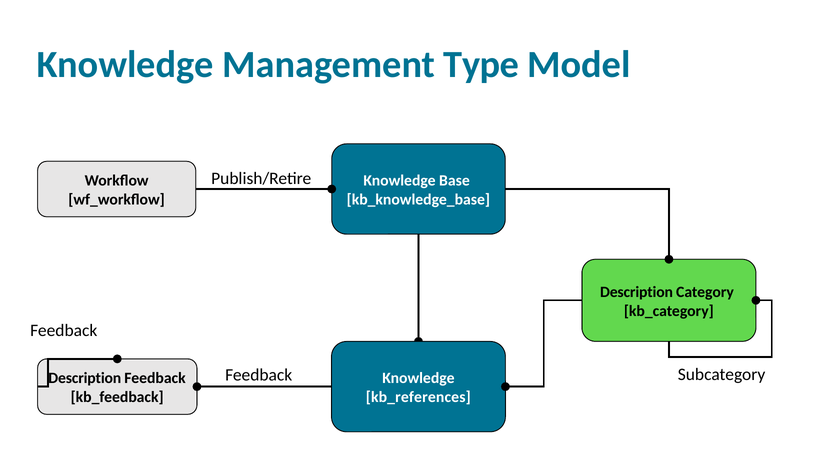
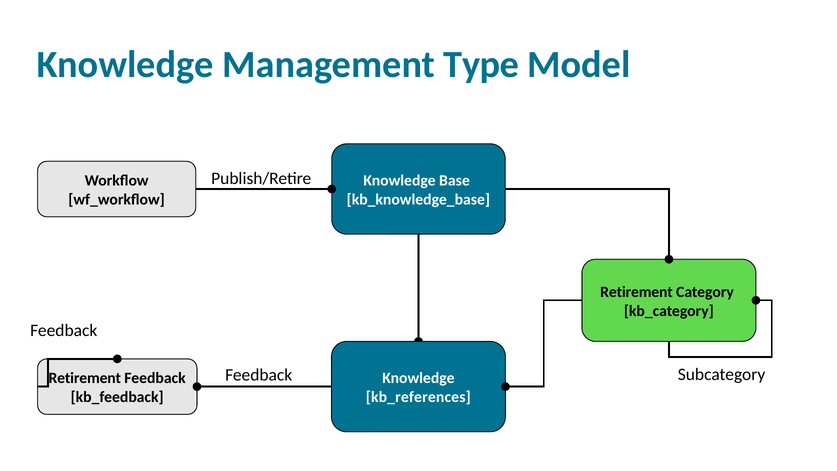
Description: Description -> Retirement (637, 292)
Description: Description -> Retirement (85, 378)
